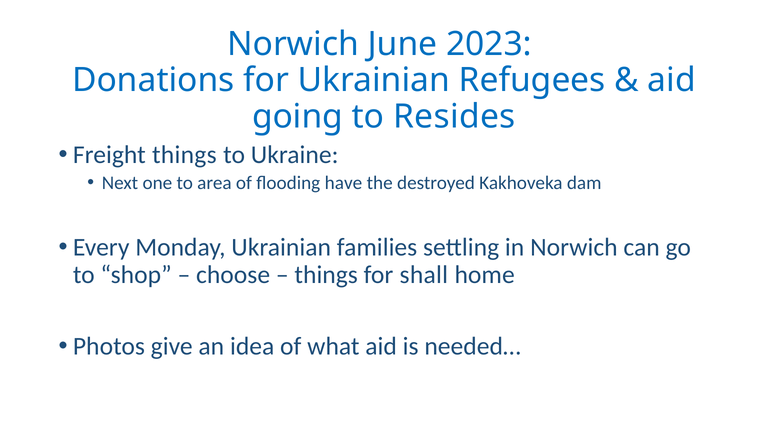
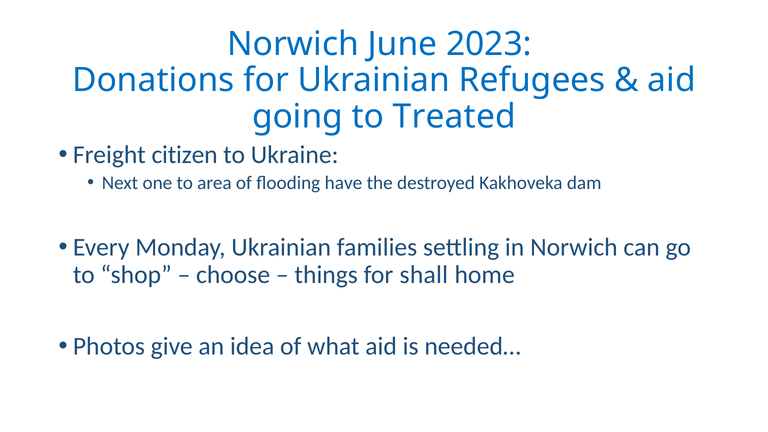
Resides: Resides -> Treated (454, 117)
Freight things: things -> citizen (185, 155)
